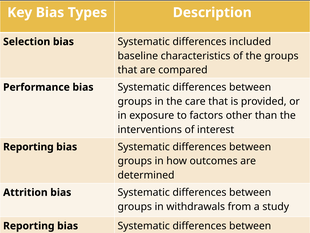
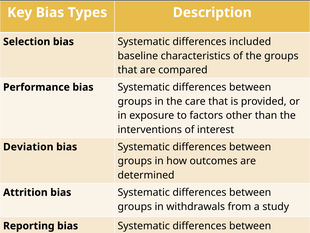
Reporting: Reporting -> Deviation (28, 147)
